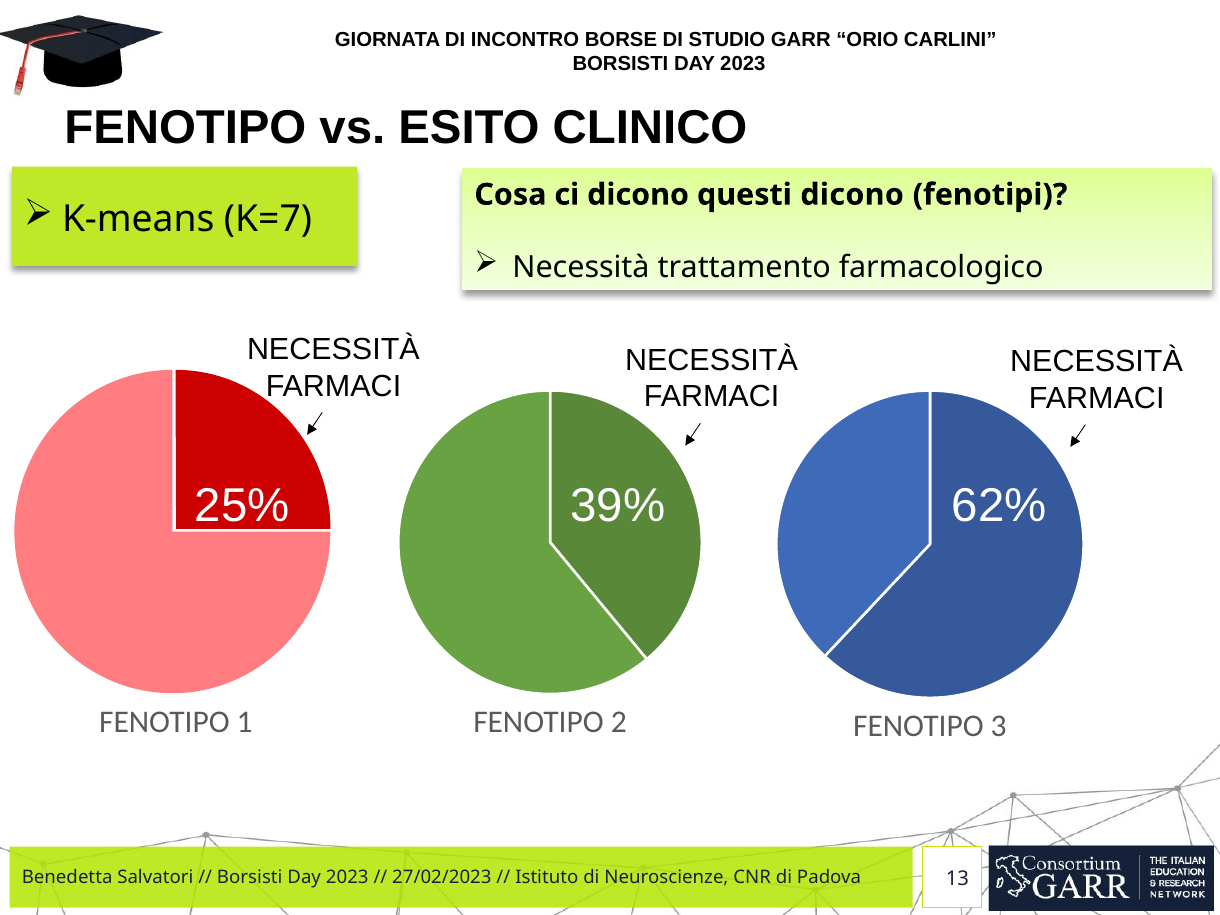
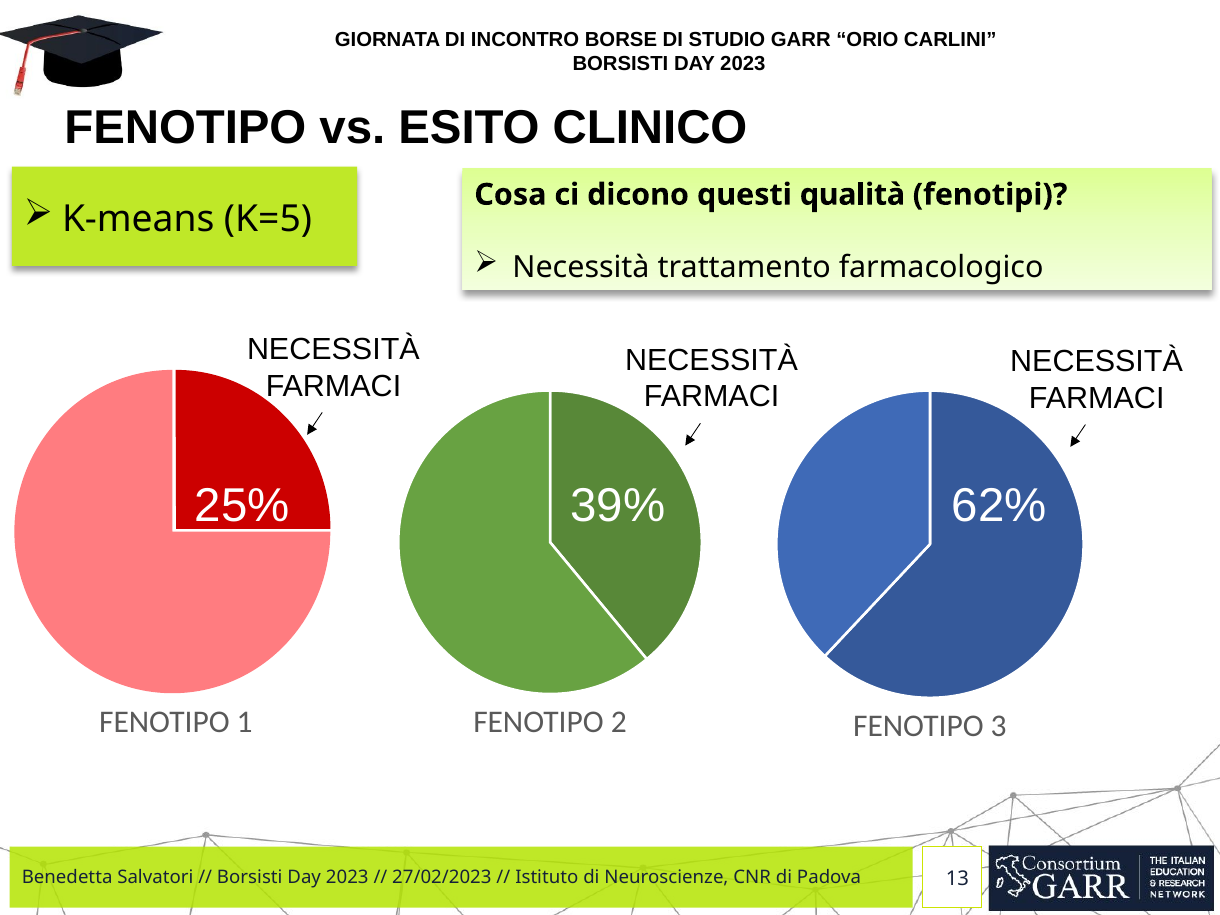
questi dicono: dicono -> qualità (852, 195)
K=7: K=7 -> K=5 (268, 219)
